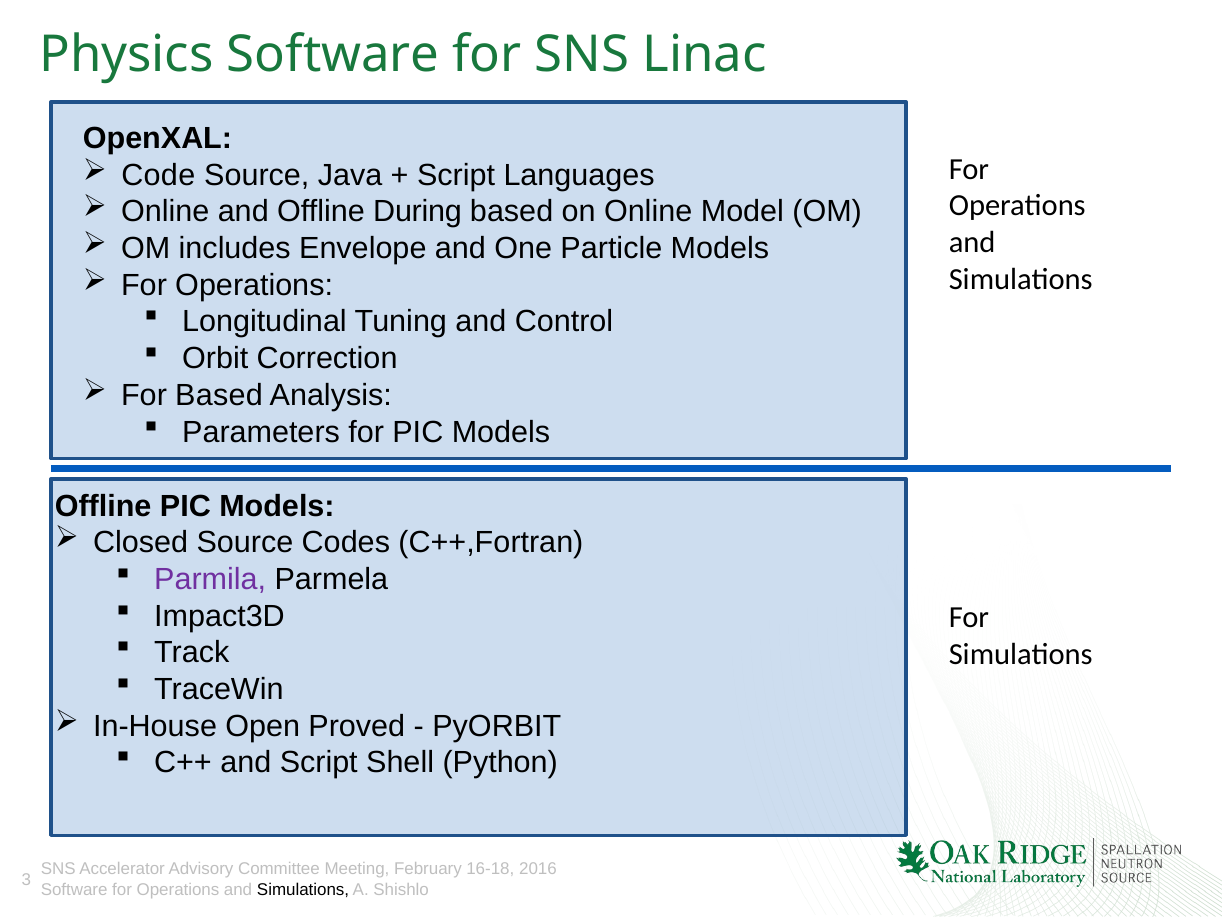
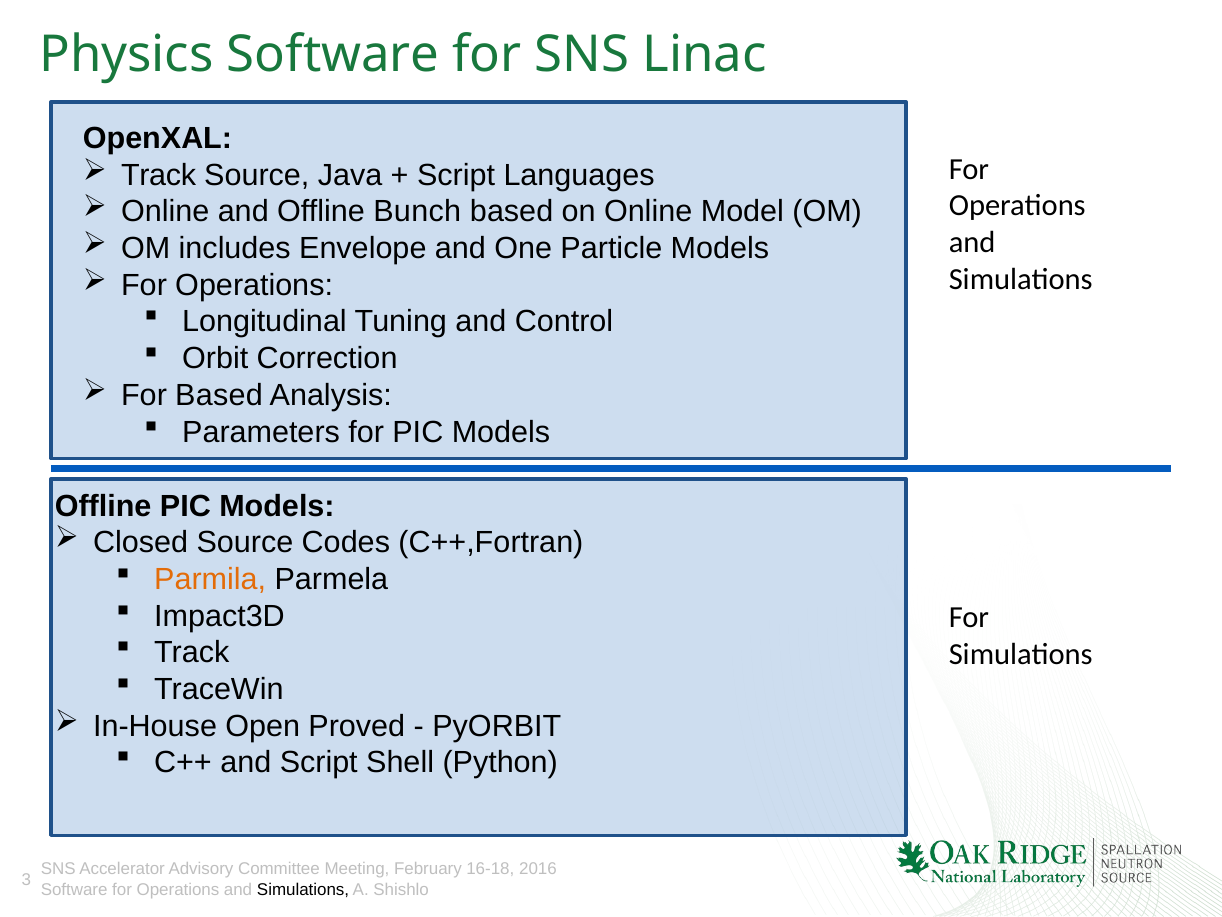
Code: Code -> Track (159, 175)
During: During -> Bunch (417, 212)
Parmila colour: purple -> orange (210, 579)
